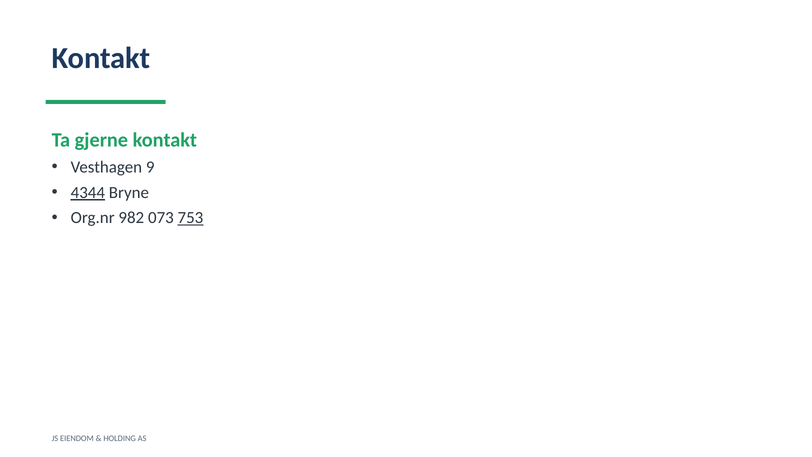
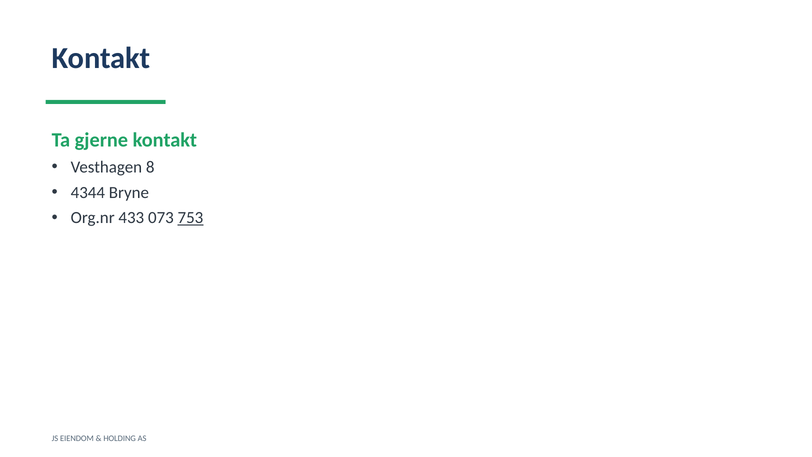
9: 9 -> 8 (150, 167)
4344 underline: present -> none (88, 192)
982: 982 -> 433 (131, 218)
